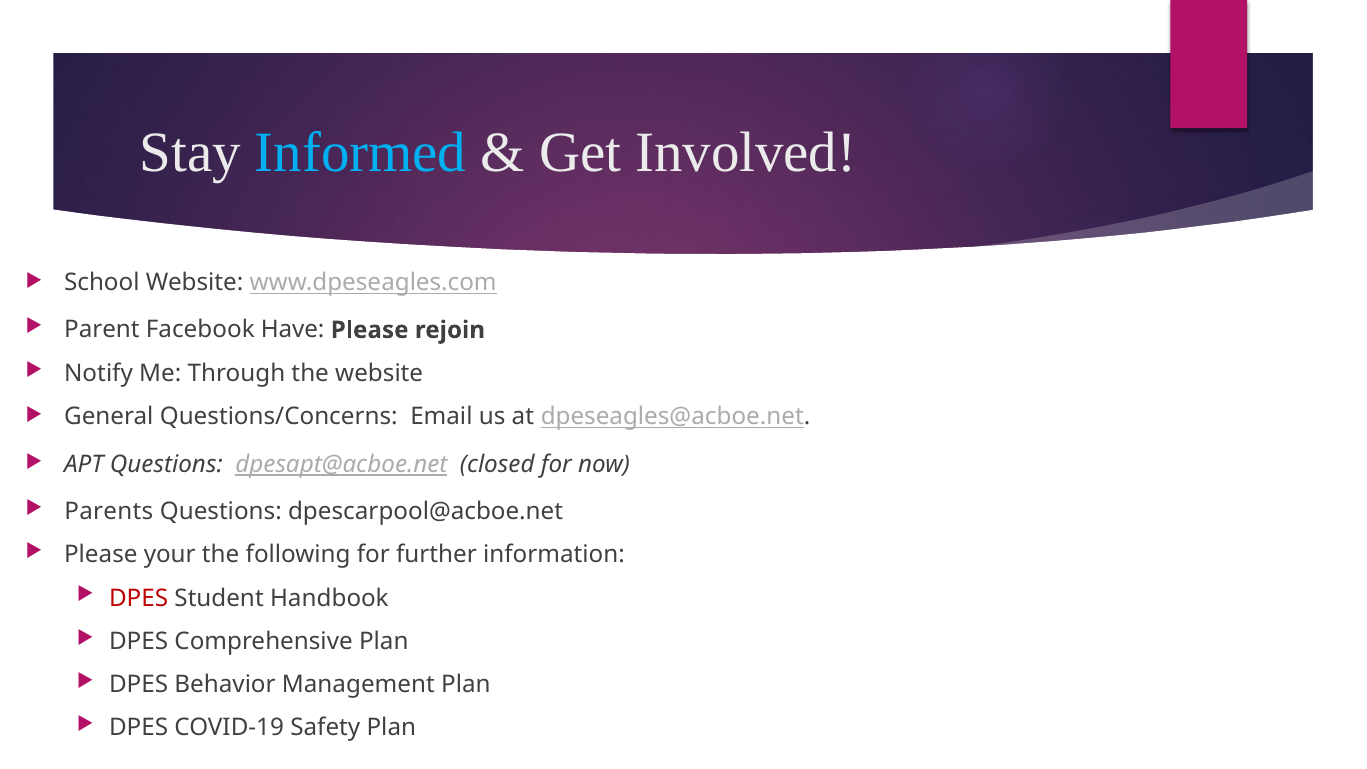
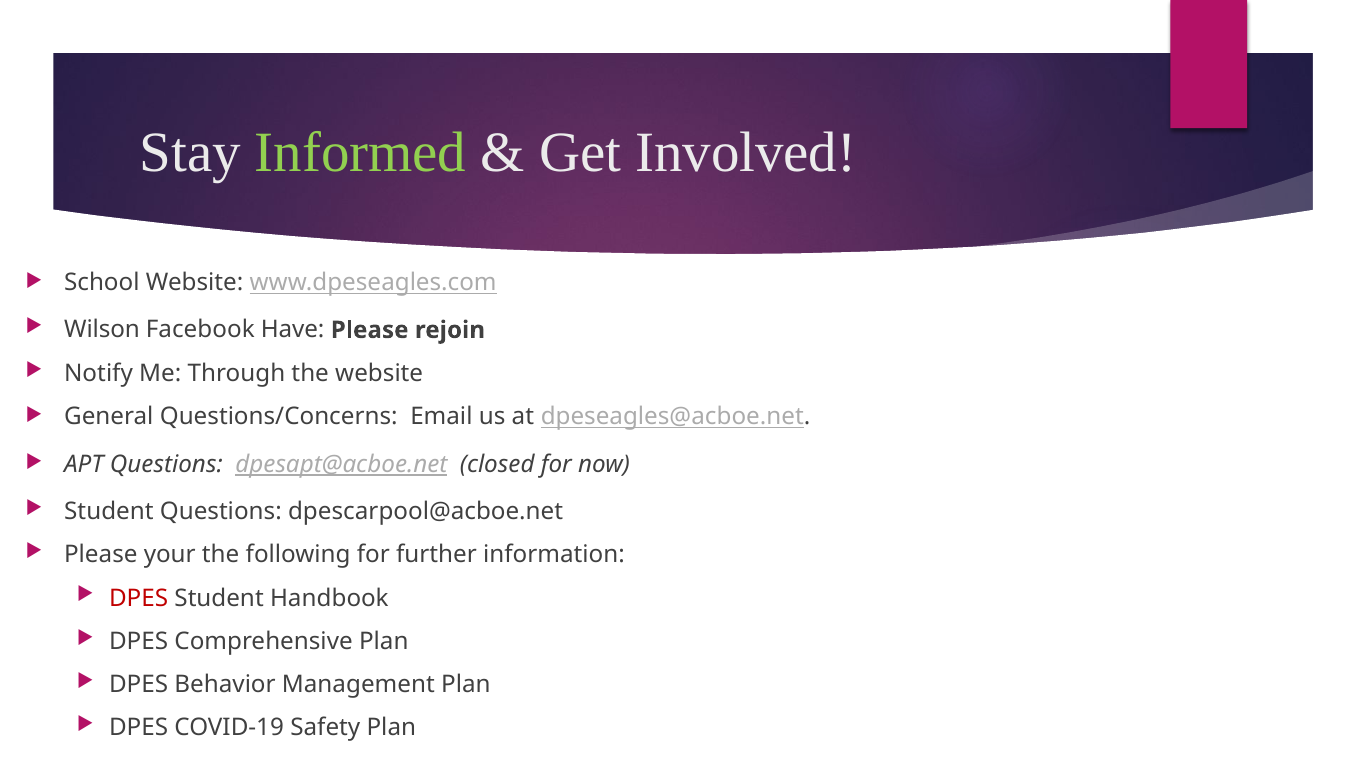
Informed colour: light blue -> light green (361, 153)
Parent: Parent -> Wilson (102, 330)
Parents: Parents -> Student (109, 511)
